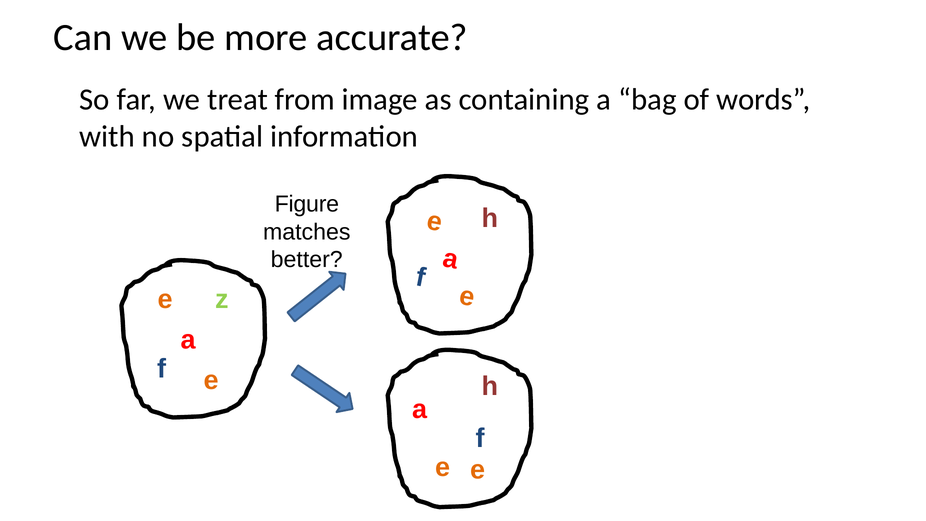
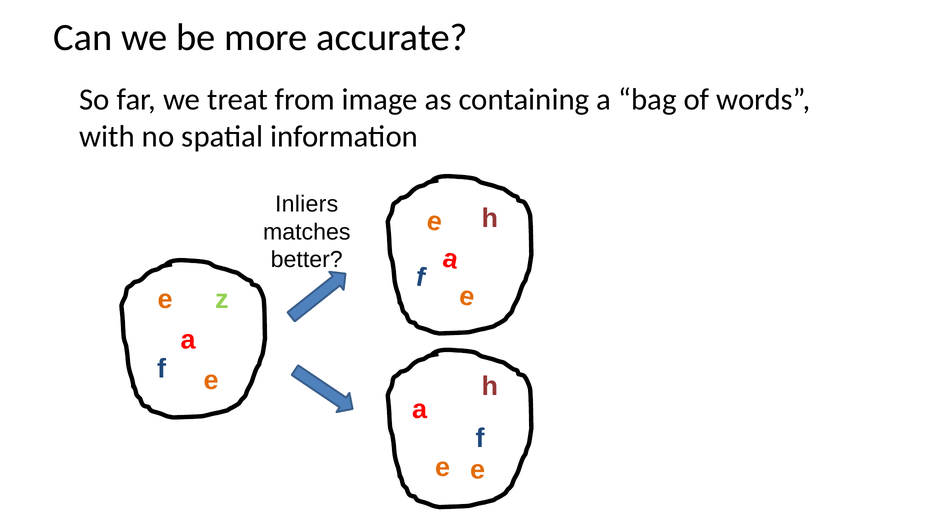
Figure: Figure -> Inliers (307, 204)
